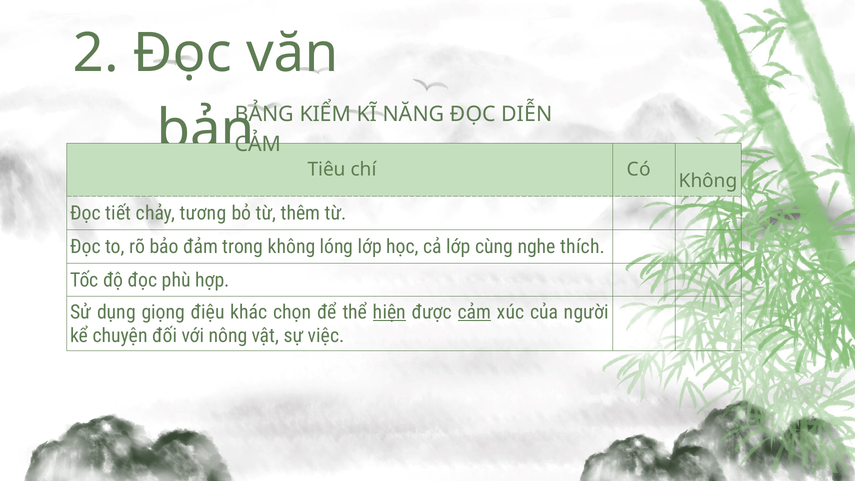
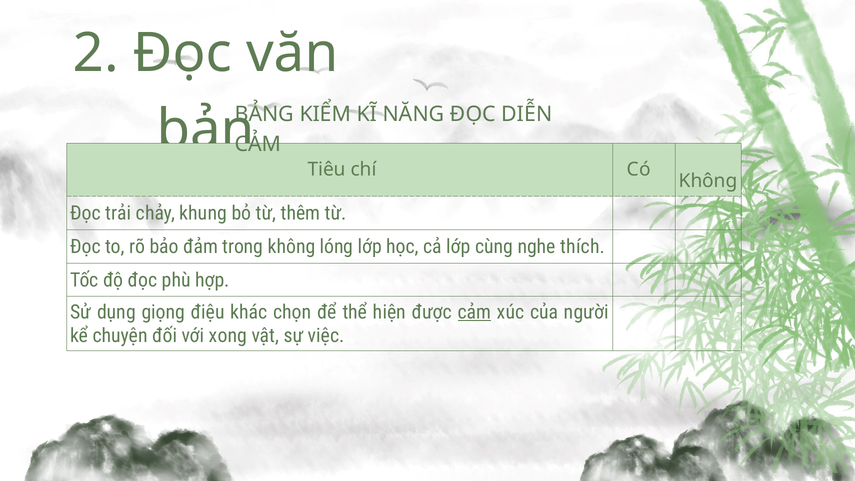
tiết: tiết -> trải (118, 213)
tương: tương -> khung (203, 213)
hiện underline: present -> none (389, 312)
nông: nông -> xong (228, 336)
